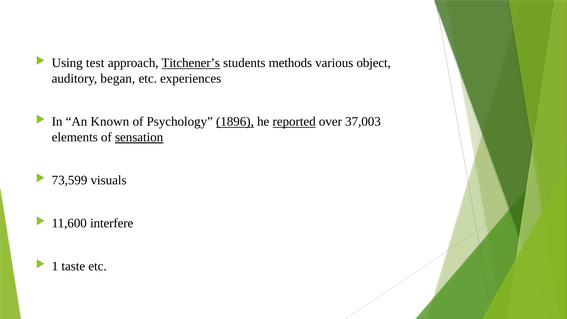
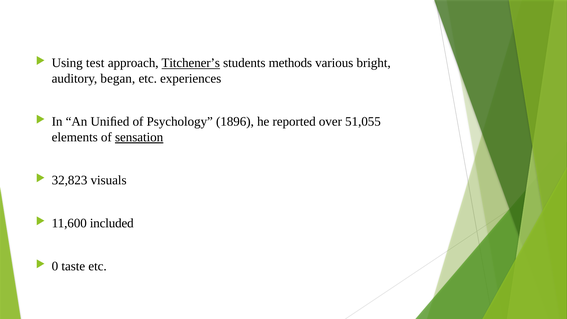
object: object -> bright (374, 63)
Known: Known -> Uniﬁed (110, 122)
1896 underline: present -> none (235, 122)
reported underline: present -> none (294, 122)
37,003: 37,003 -> 51,055 (363, 122)
73,599: 73,599 -> 32,823 (70, 180)
interfere: interfere -> included (112, 223)
1: 1 -> 0 (55, 266)
